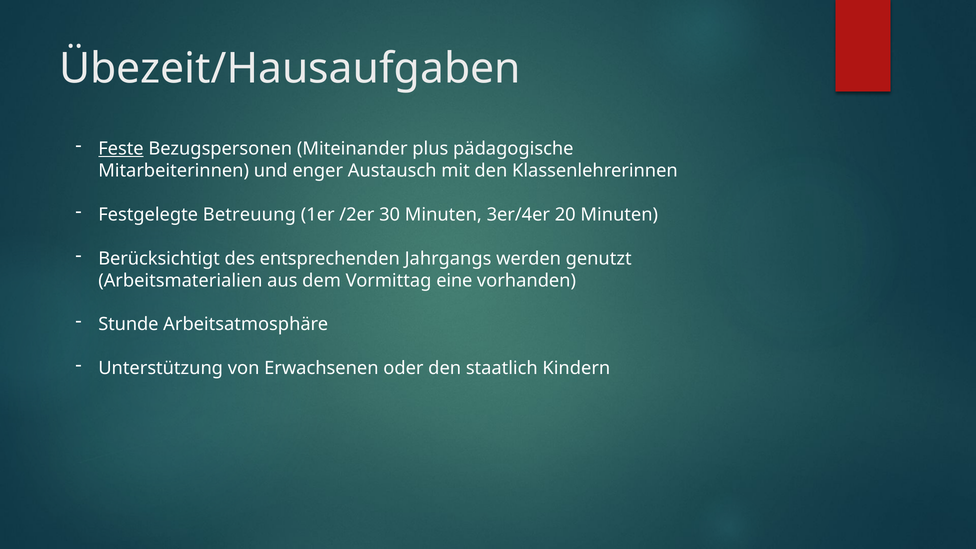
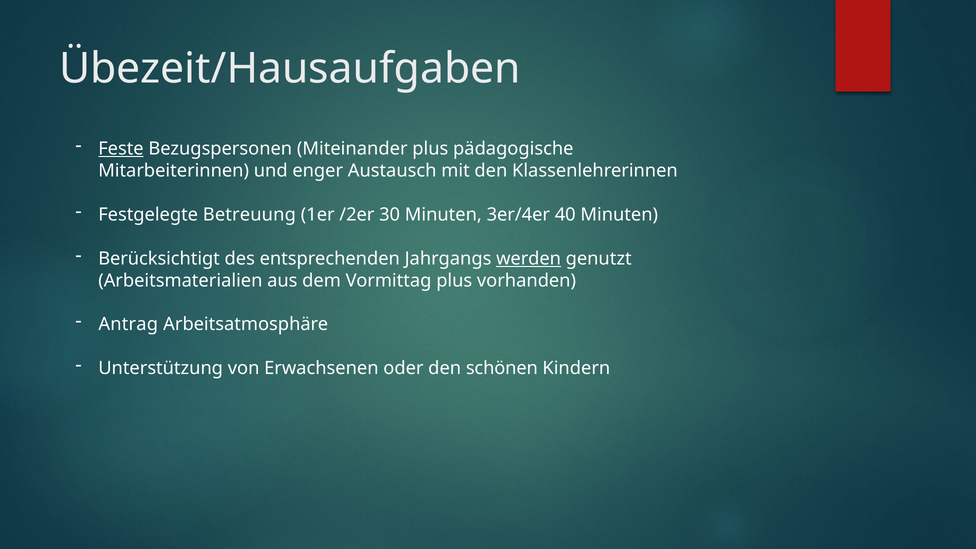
20: 20 -> 40 (565, 215)
werden underline: none -> present (529, 259)
Vormittag eine: eine -> plus (454, 280)
Stunde: Stunde -> Antrag (128, 324)
staatlich: staatlich -> schönen (502, 368)
